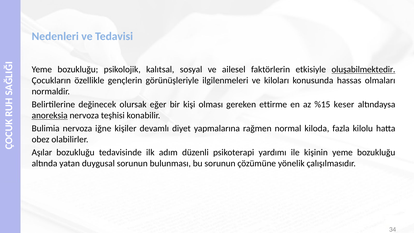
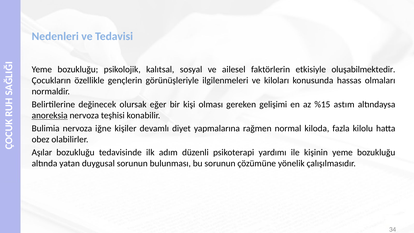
oluşabilmektedir underline: present -> none (363, 69)
ettirme: ettirme -> gelişimi (273, 104)
keser: keser -> astım (344, 104)
